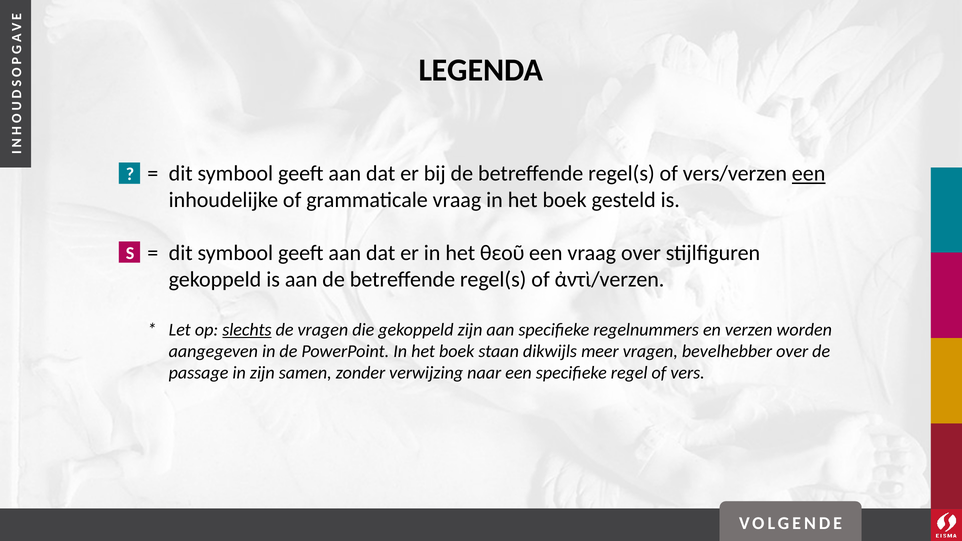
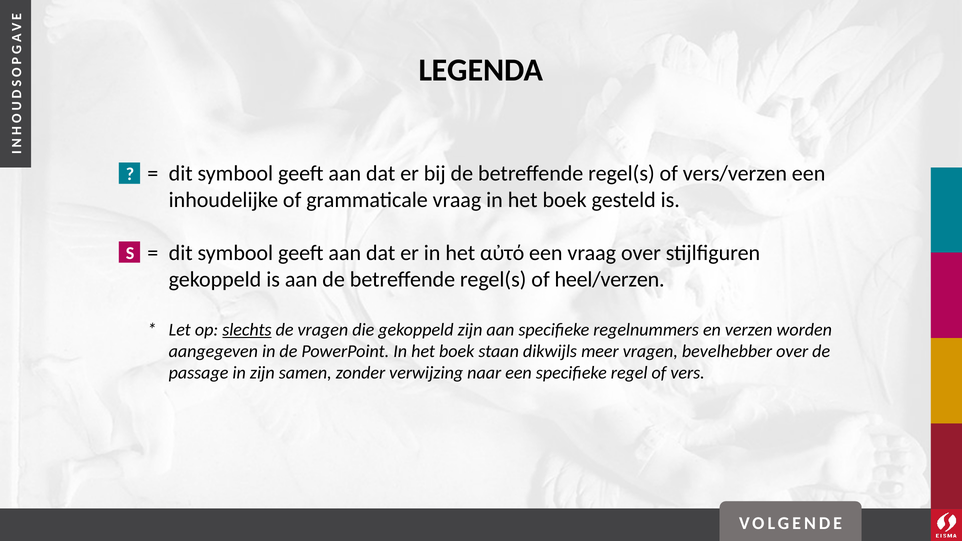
een underline: present -> none (809, 174)
θεοῦ: θεοῦ -> αὐτό (502, 253)
ἀντὶ/verzen: ἀντὶ/verzen -> heel/verzen (610, 279)
